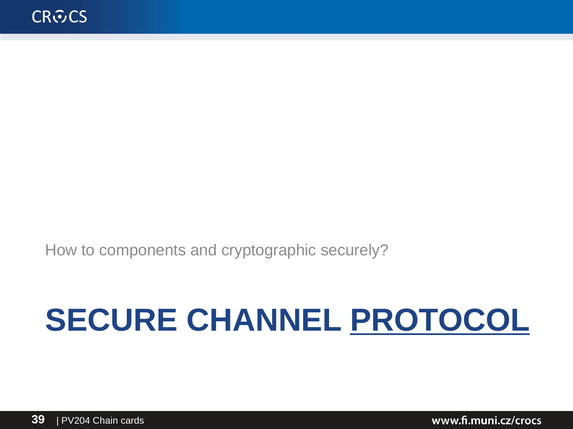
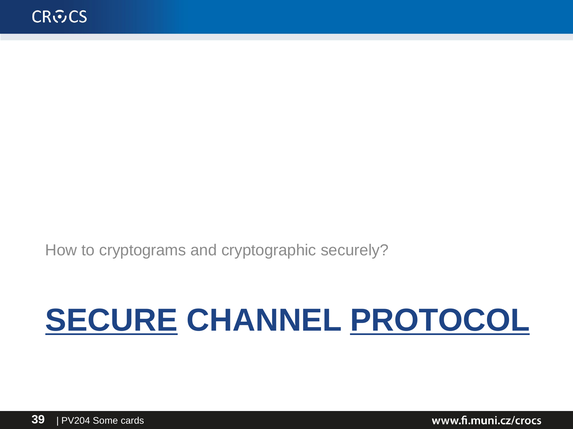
components: components -> cryptograms (143, 251)
SECURE underline: none -> present (111, 321)
Chain: Chain -> Some (105, 421)
